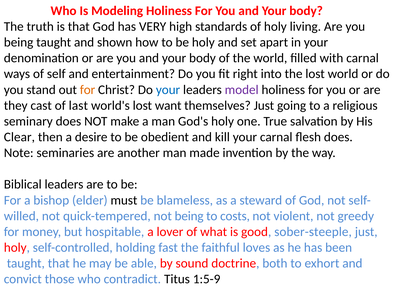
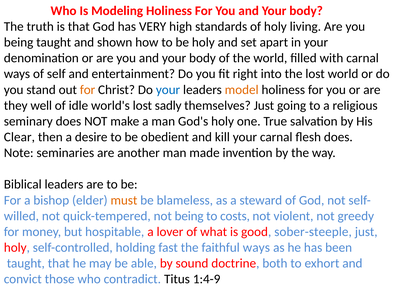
model colour: purple -> orange (242, 90)
cast: cast -> well (41, 105)
last: last -> idle (78, 105)
want: want -> sadly (168, 105)
must colour: black -> orange (124, 200)
faithful loves: loves -> ways (256, 247)
1:5-9: 1:5-9 -> 1:4-9 (207, 279)
